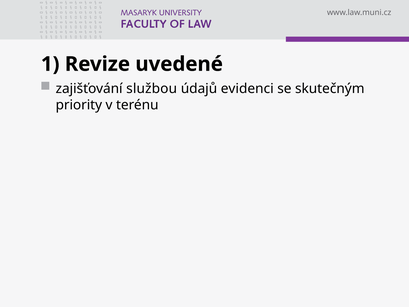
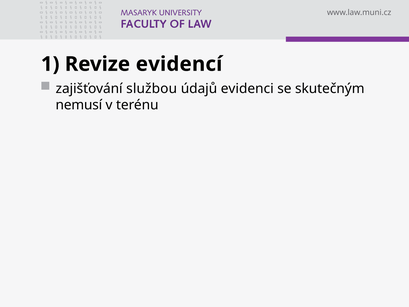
uvedené: uvedené -> evidencí (179, 64)
priority: priority -> nemusí (79, 105)
